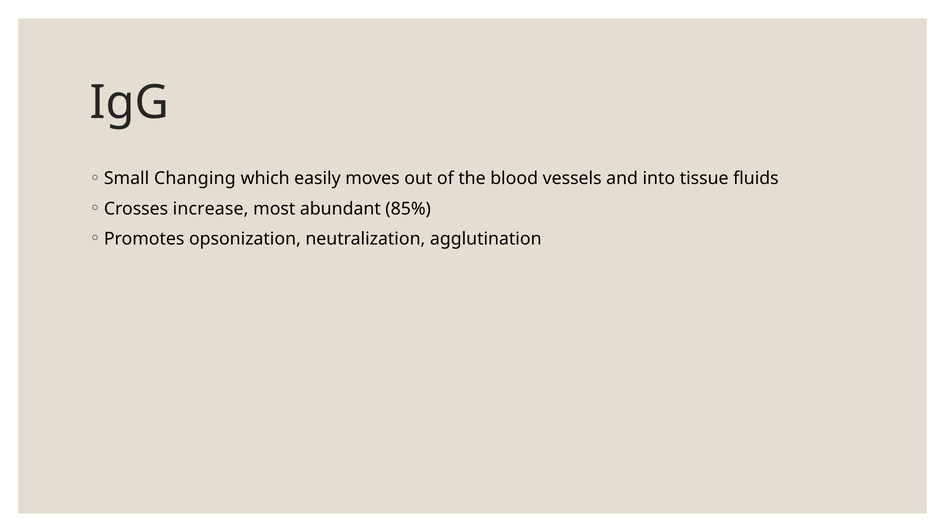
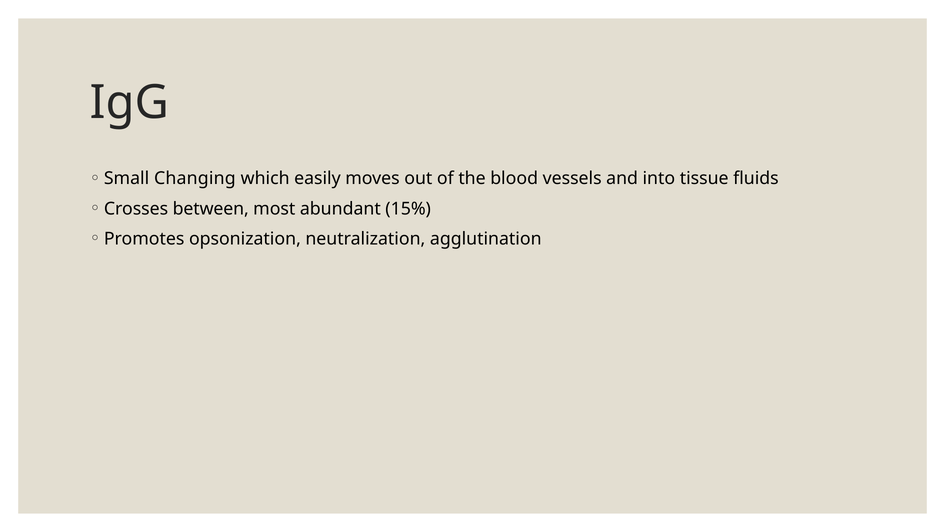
increase: increase -> between (211, 209)
85%: 85% -> 15% (408, 209)
